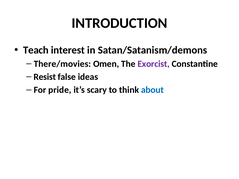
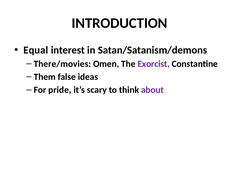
Teach: Teach -> Equal (36, 50)
Resist: Resist -> Them (45, 77)
about colour: blue -> purple (152, 90)
